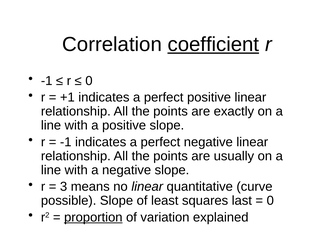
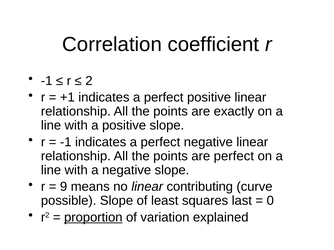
coefficient underline: present -> none (213, 45)
0: 0 -> 2 (89, 81)
are usually: usually -> perfect (234, 156)
3: 3 -> 9 (64, 187)
quantitative: quantitative -> contributing (200, 187)
